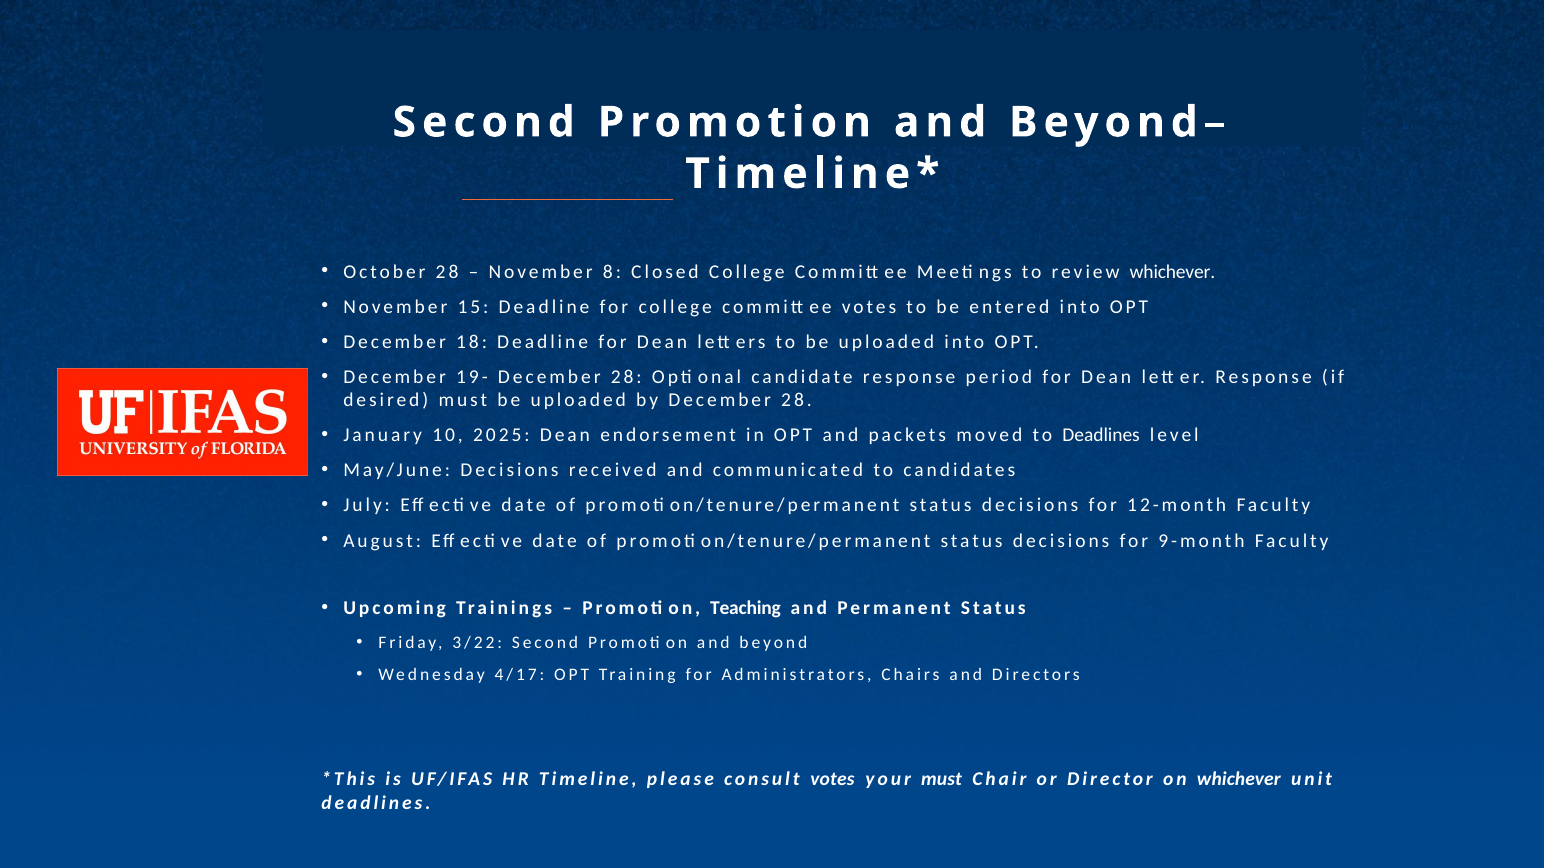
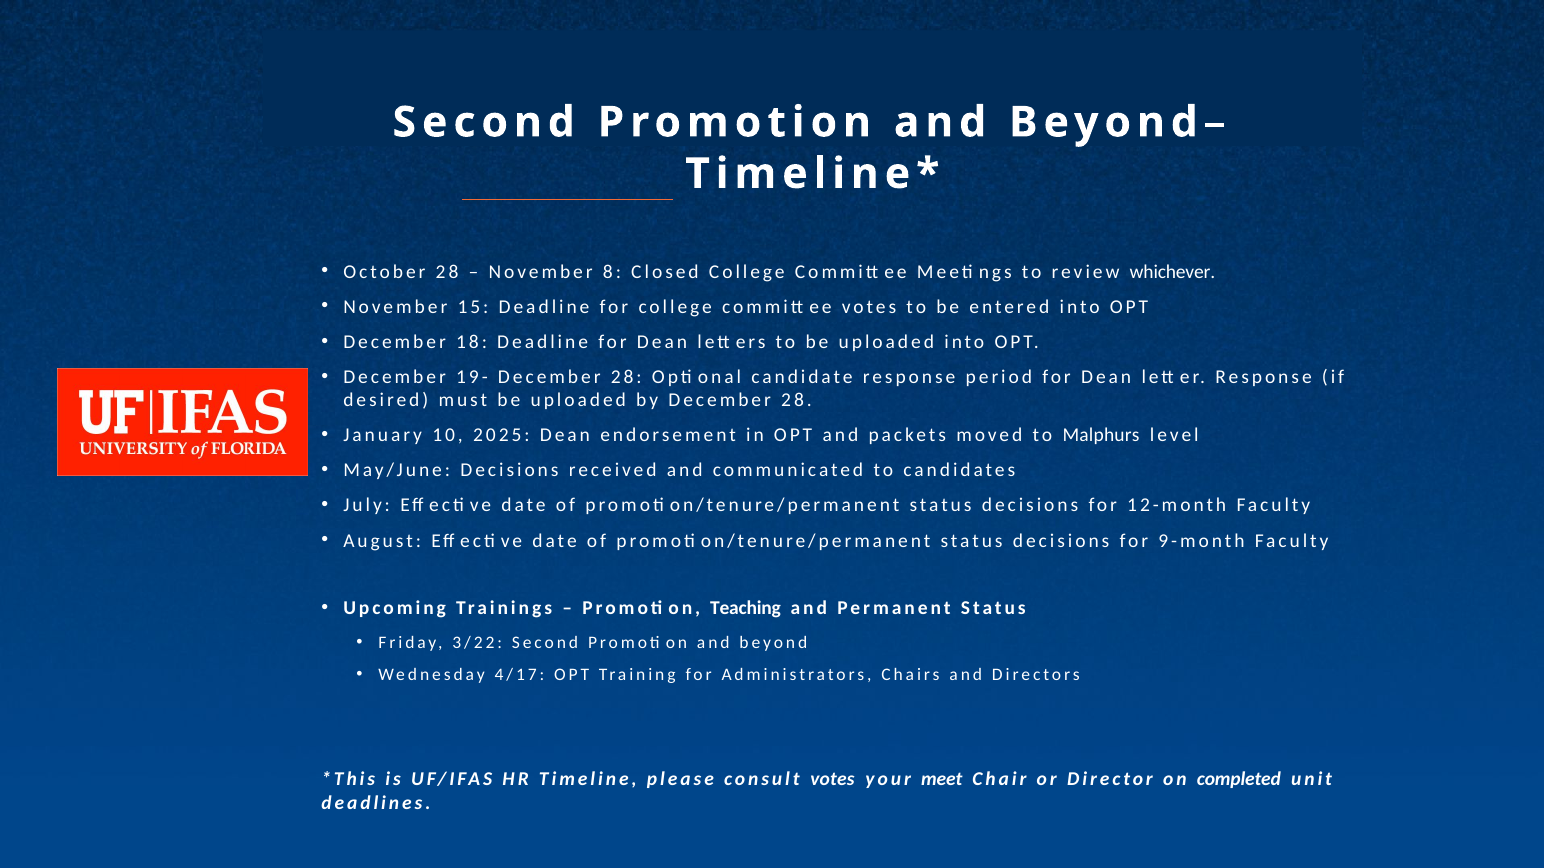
to Deadlines: Deadlines -> Malphurs (1101, 436)
your must: must -> meet (942, 780)
on whichever: whichever -> completed (1239, 780)
